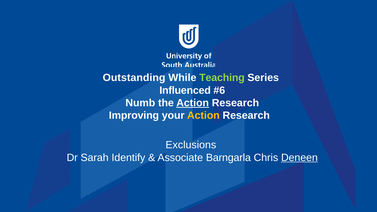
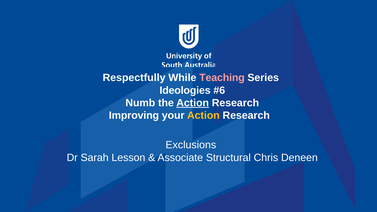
Outstanding: Outstanding -> Respectfully (134, 78)
Teaching colour: light green -> pink (222, 78)
Influenced: Influenced -> Ideologies (185, 90)
Identify: Identify -> Lesson (128, 158)
Barngarla: Barngarla -> Structural (228, 158)
Deneen underline: present -> none (299, 158)
